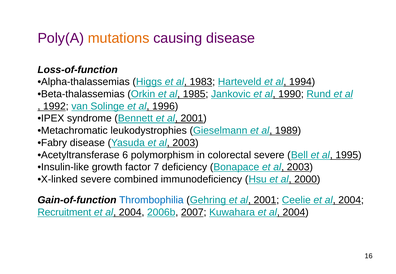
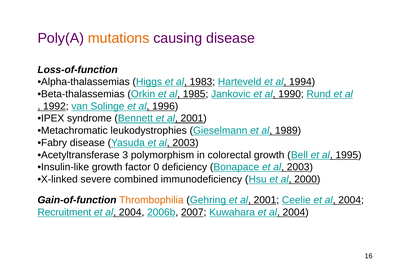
6: 6 -> 3 (125, 155)
colorectal severe: severe -> growth (269, 155)
7: 7 -> 0 (156, 167)
Thrombophilia colour: blue -> orange (151, 200)
